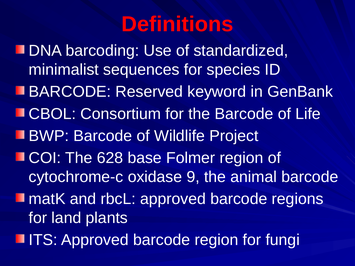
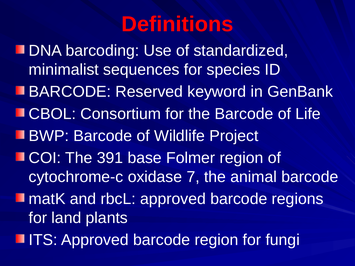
628: 628 -> 391 (110, 158)
9: 9 -> 7 (193, 177)
